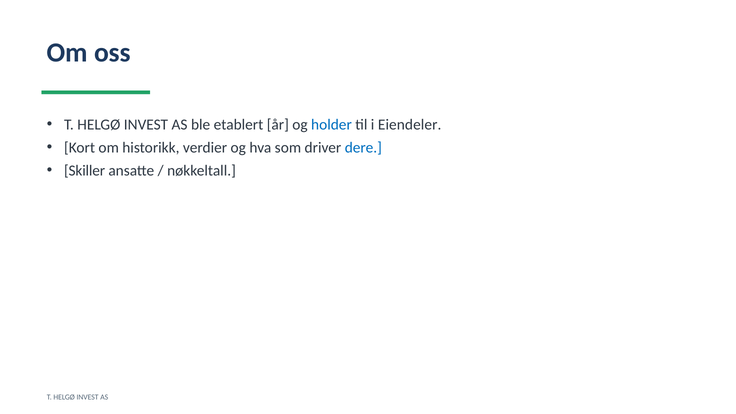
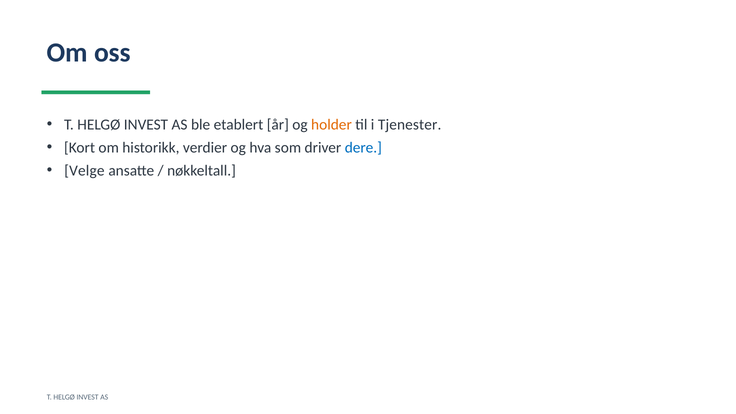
holder colour: blue -> orange (331, 125)
Eiendeler: Eiendeler -> Tjenester (410, 125)
Skiller: Skiller -> Velge (84, 171)
